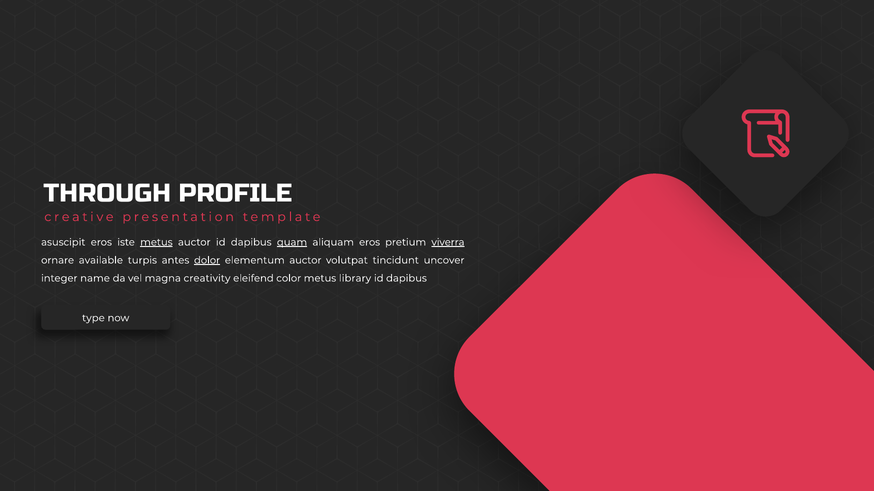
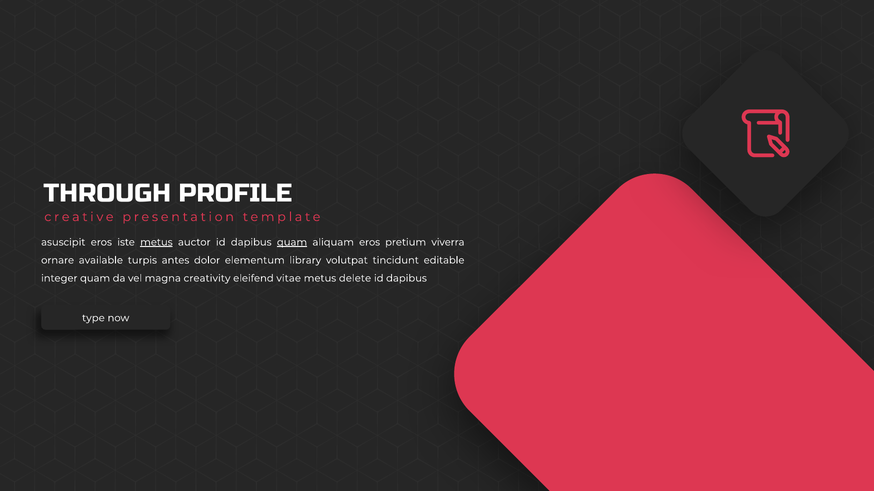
viverra underline: present -> none (448, 242)
dolor underline: present -> none (207, 261)
elementum auctor: auctor -> library (305, 261)
uncover: uncover -> editable (444, 261)
integer name: name -> quam (95, 279)
color: color -> vitae (289, 279)
library: library -> delete (355, 279)
